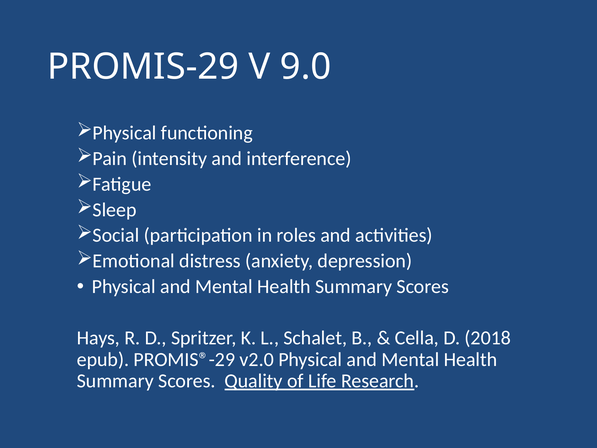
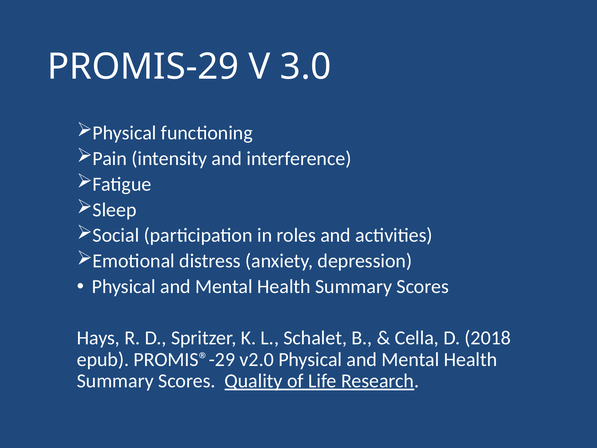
9.0: 9.0 -> 3.0 (306, 67)
